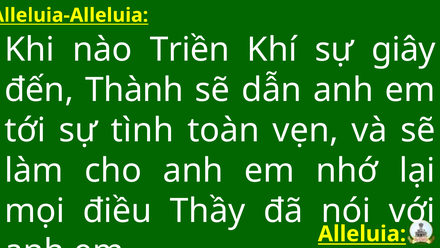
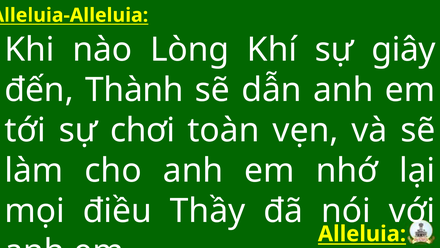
Triền: Triền -> Lòng (190, 49)
tình: tình -> chơi (143, 130)
